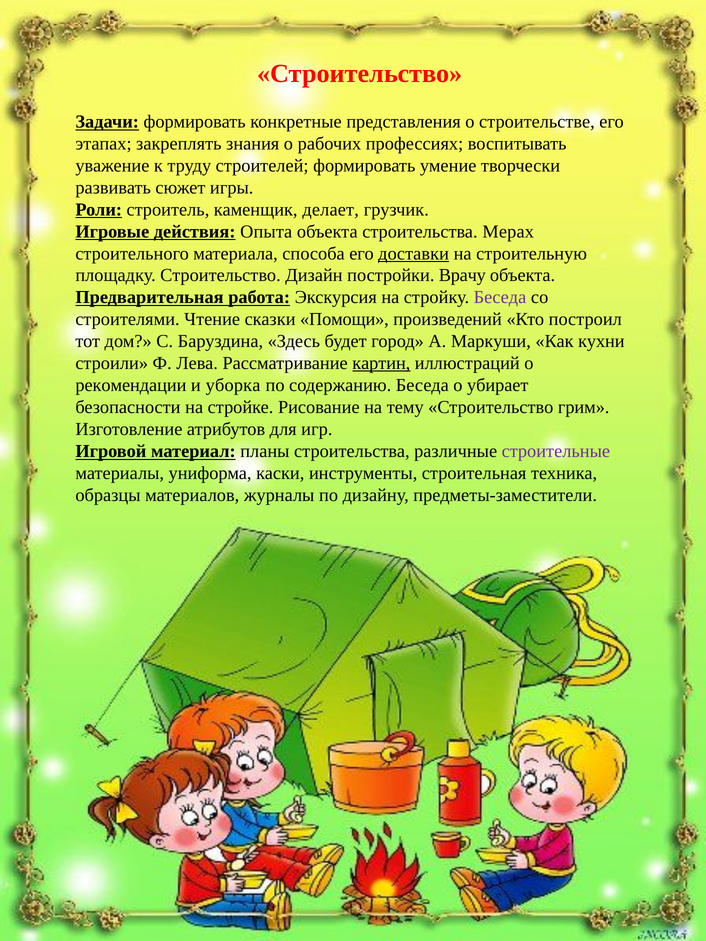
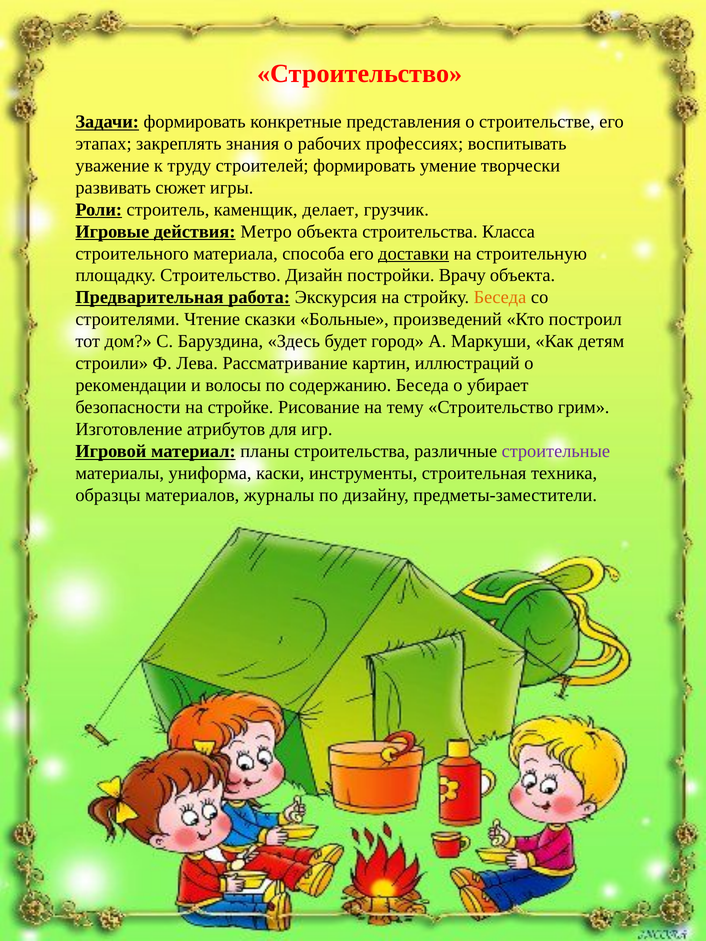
Опыта: Опыта -> Метро (266, 232)
Мерах: Мерах -> Класса (508, 232)
Беседа colour: purple -> orange (500, 298)
Помощи: Помощи -> Больные (344, 319)
кухни: кухни -> детям (601, 341)
картин underline: present -> none (381, 363)
уборка: уборка -> волосы (233, 385)
